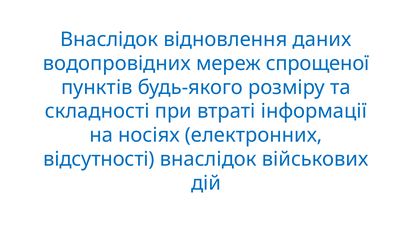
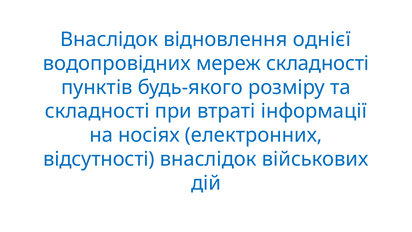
даних: даних -> однієї (322, 39)
мереж спрощеної: спрощеної -> складності (318, 63)
